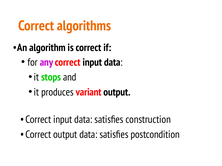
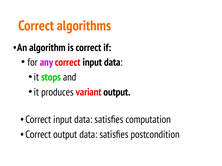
construction: construction -> computation (148, 120)
